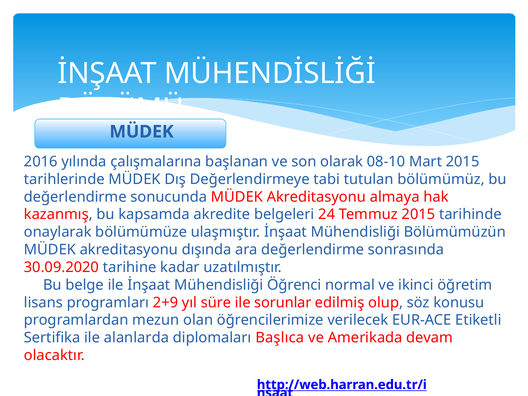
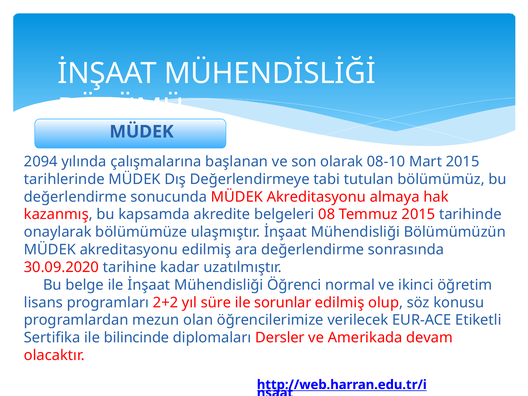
2016: 2016 -> 2094 (41, 162)
24: 24 -> 08 (327, 214)
akreditasyonu dışında: dışında -> edilmiş (207, 250)
2+9: 2+9 -> 2+2 (166, 303)
alanlarda: alanlarda -> bilincinde (137, 338)
Başlıca: Başlıca -> Dersler (280, 338)
